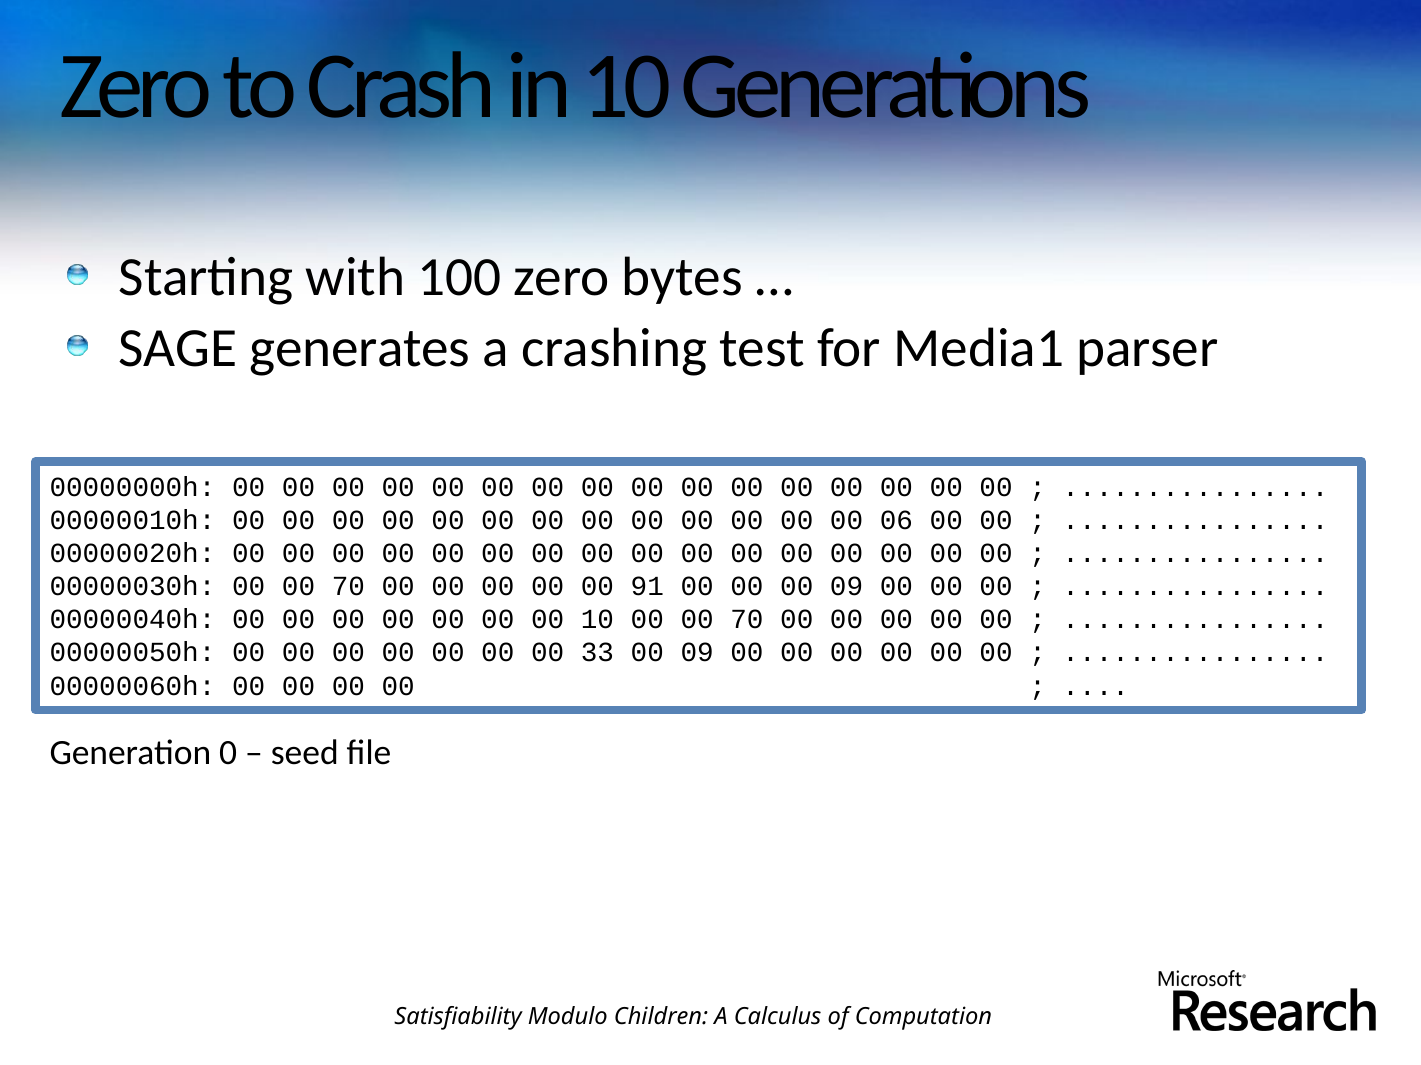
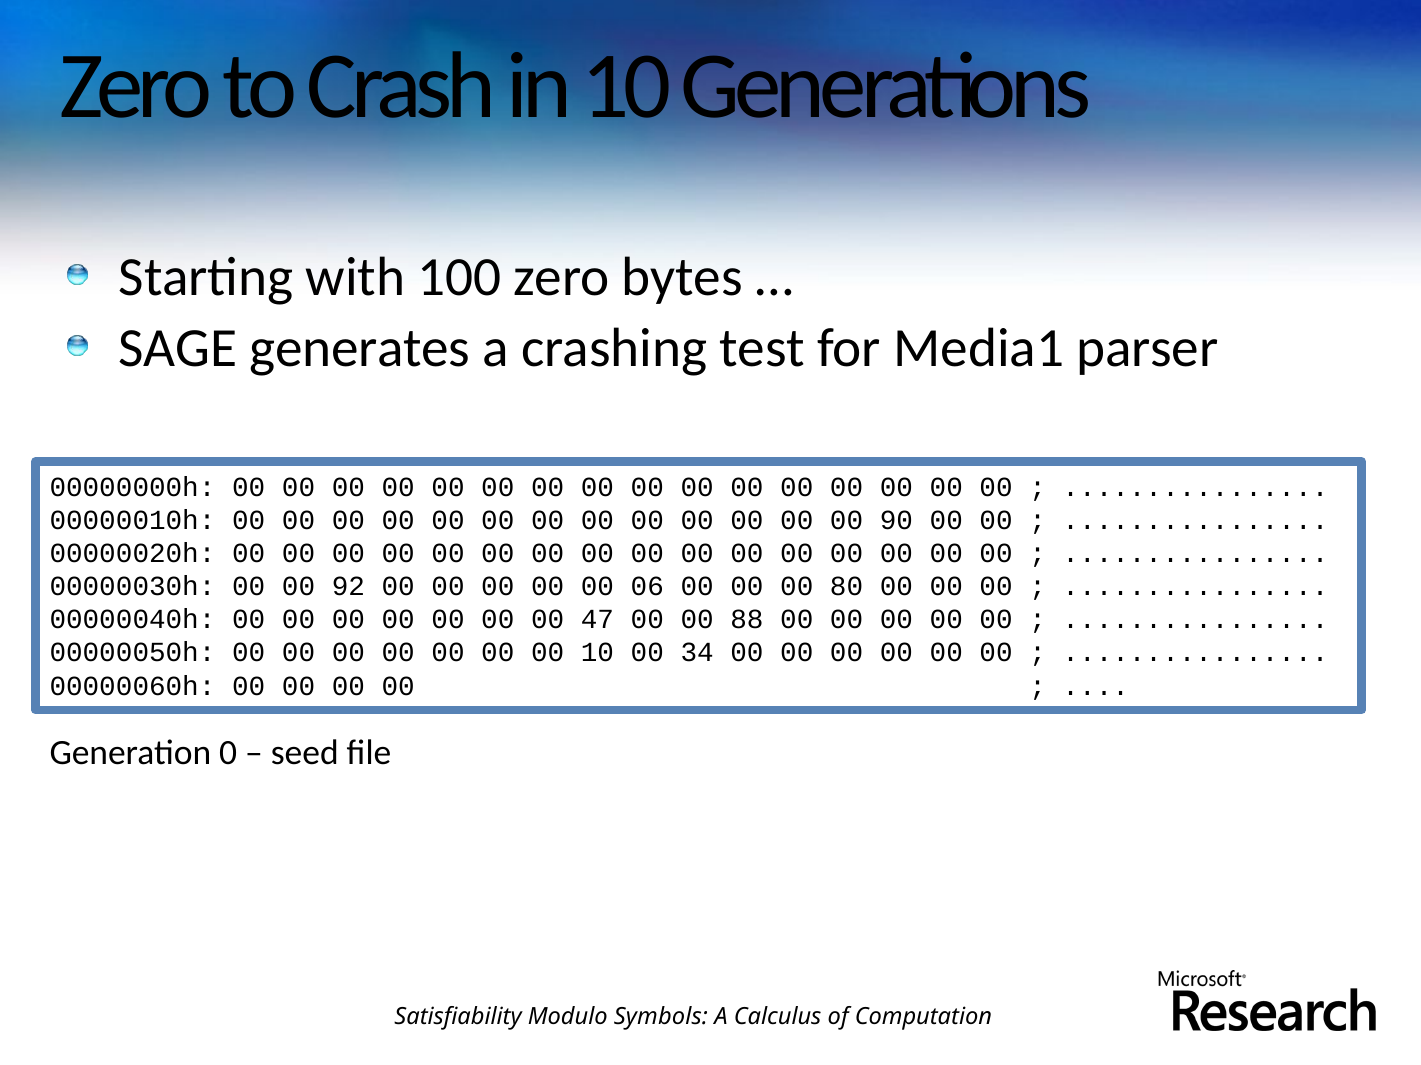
06: 06 -> 90 (896, 521)
00000030h 00 00 70: 70 -> 92 (348, 587)
91: 91 -> 06 (647, 587)
00 00 09: 09 -> 80 (847, 587)
00 10: 10 -> 47 (597, 620)
70: 70 -> 88 (747, 620)
00 33: 33 -> 10 (597, 653)
09: 09 -> 34 (697, 653)
Children: Children -> Symbols (661, 1018)
